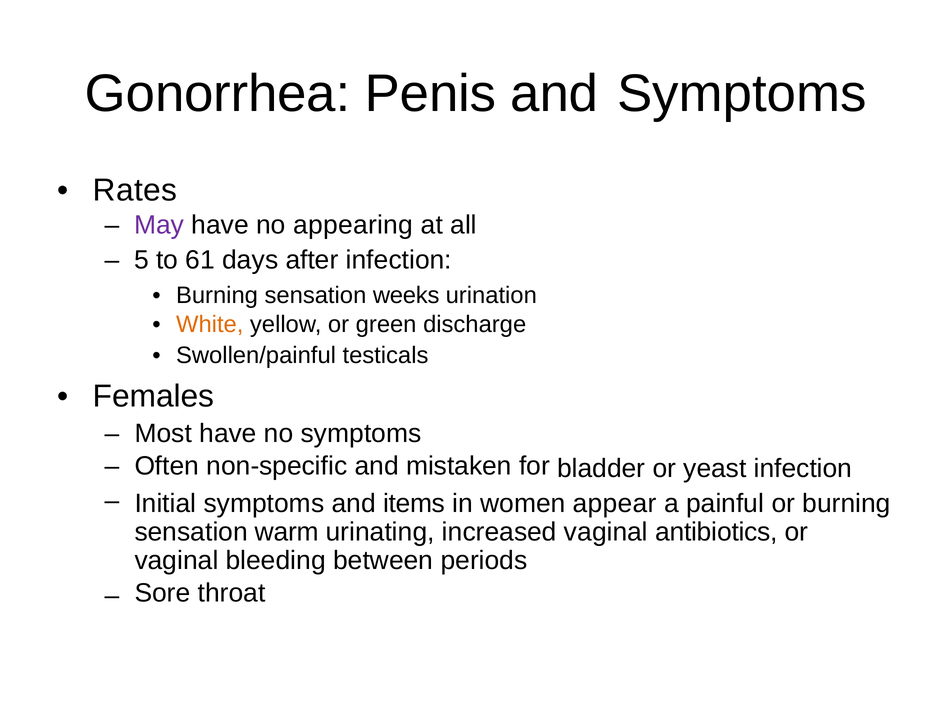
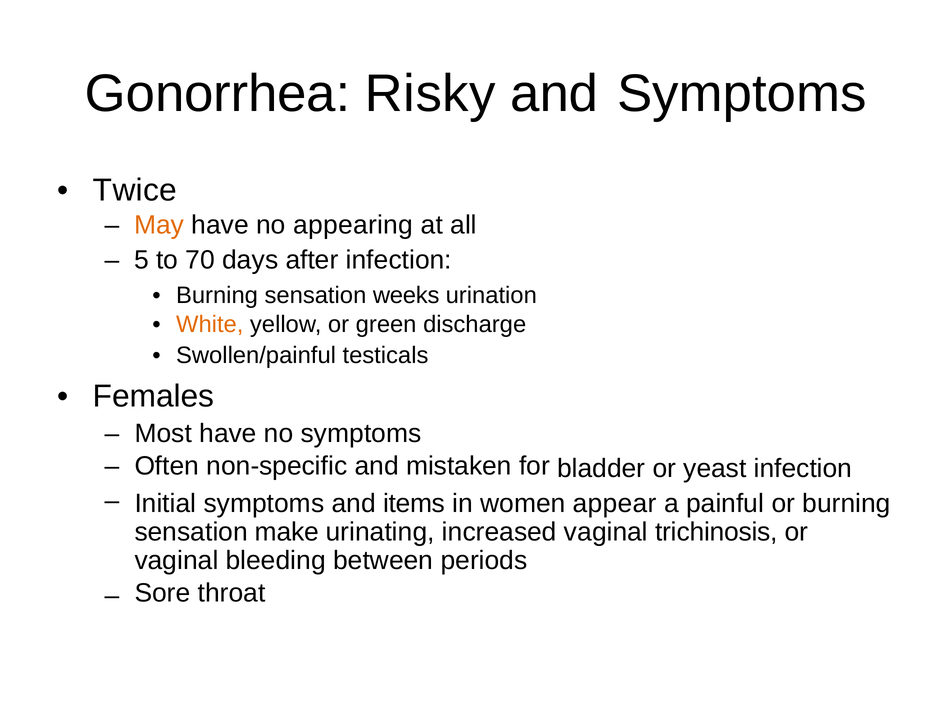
Penis: Penis -> Risky (430, 94)
Rates: Rates -> Twice (135, 190)
May colour: purple -> orange (159, 225)
61: 61 -> 70 (200, 260)
warm: warm -> make (287, 532)
antibiotics: antibiotics -> trichinosis (716, 532)
